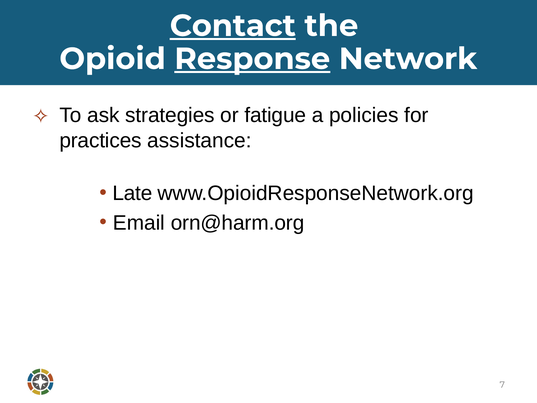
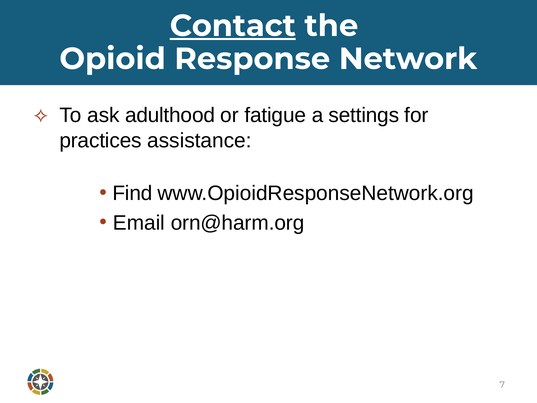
Response underline: present -> none (252, 59)
strategies: strategies -> adulthood (170, 115)
policies: policies -> settings (364, 115)
Late: Late -> Find (132, 193)
